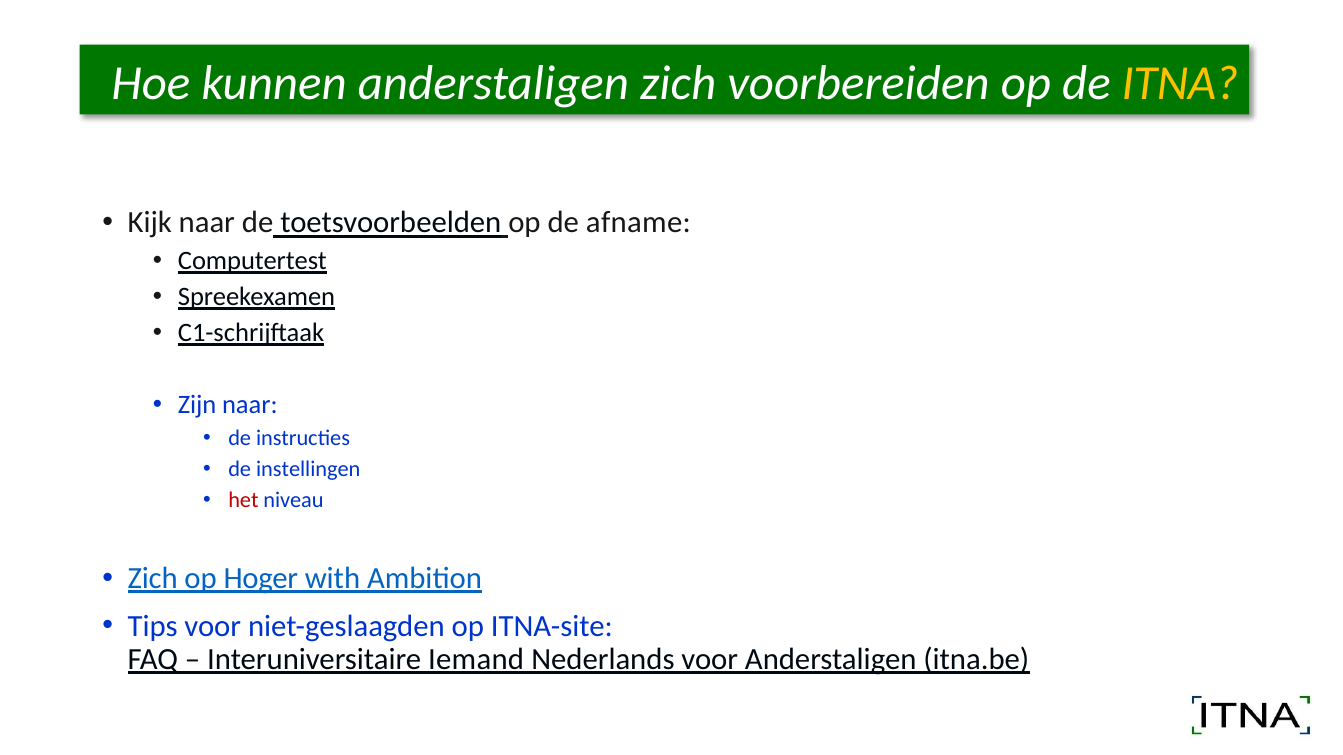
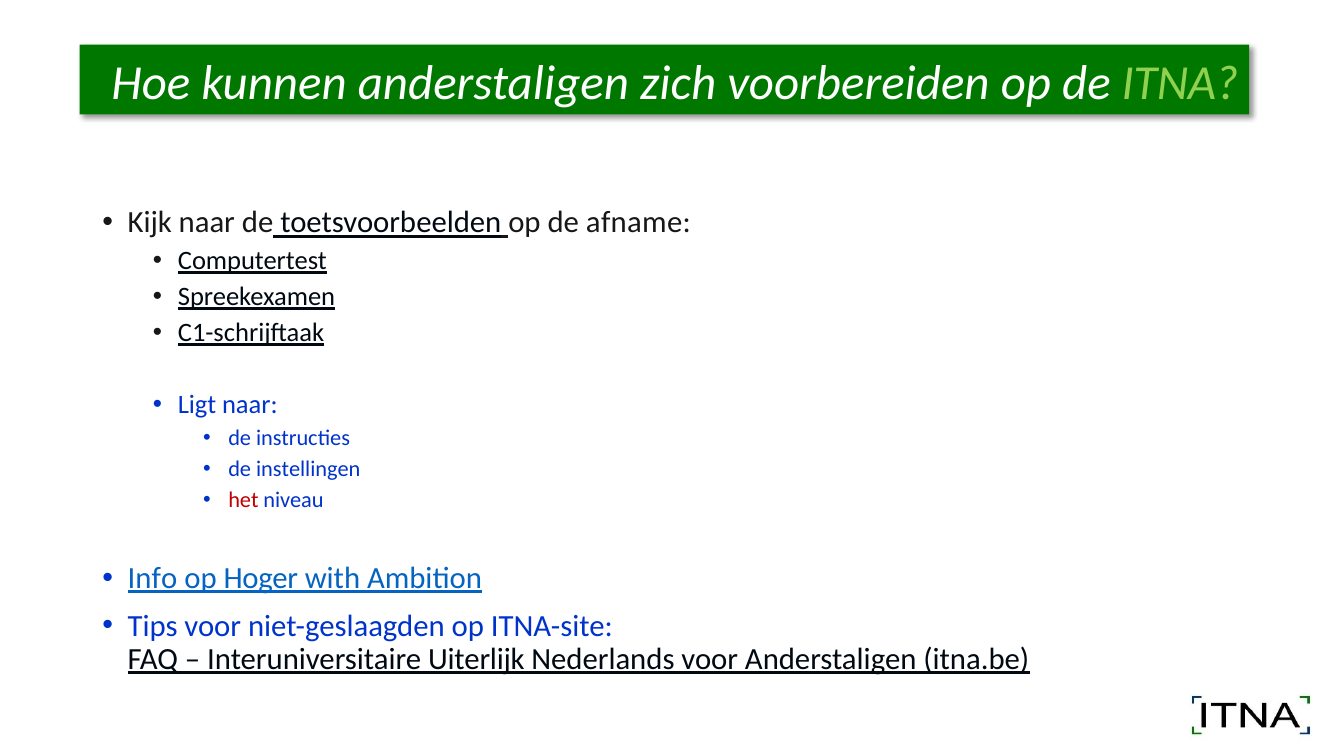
ITNA colour: yellow -> light green (1180, 83)
Zijn: Zijn -> Ligt (197, 405)
Zich: Zich -> Info (152, 579)
Iemand: Iemand -> Uiterlijk (476, 660)
